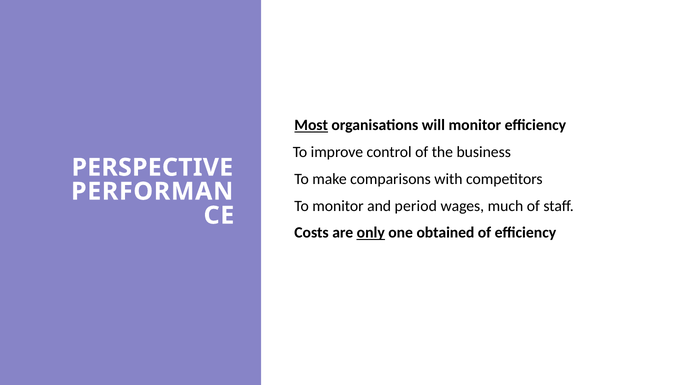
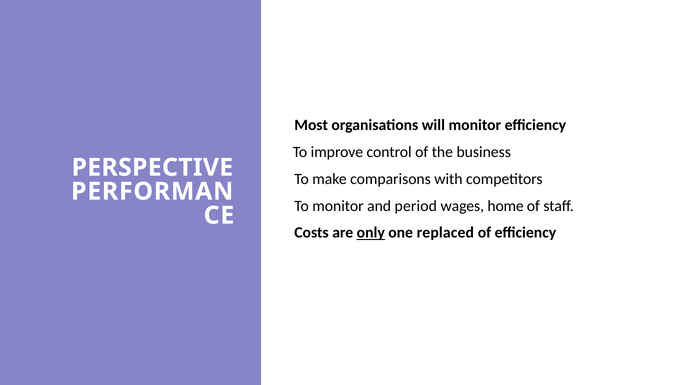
Most underline: present -> none (311, 125)
much: much -> home (506, 206)
obtained: obtained -> replaced (445, 233)
